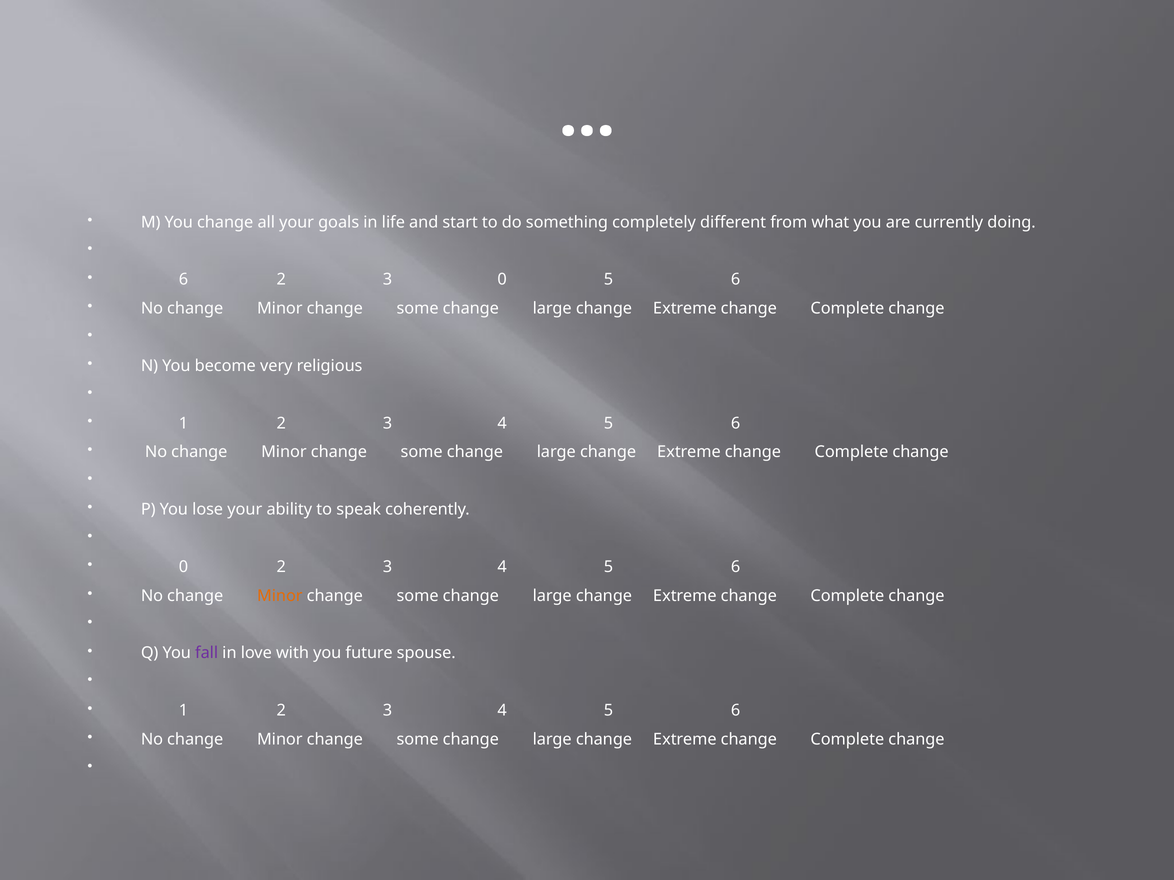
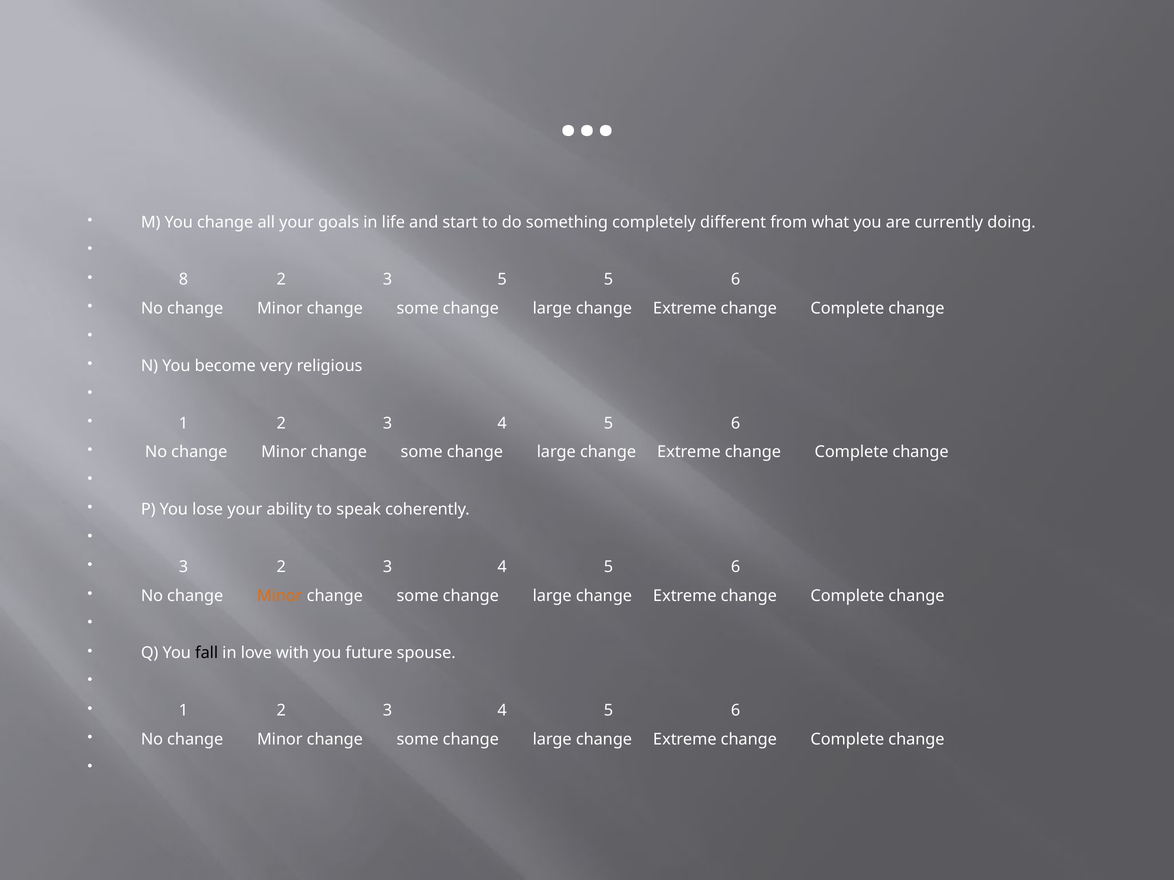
6: 6 -> 8 (183, 280)
3 0: 0 -> 5 (502, 280)
0: 0 -> 3 (183, 567)
fall colour: purple -> black (207, 653)
